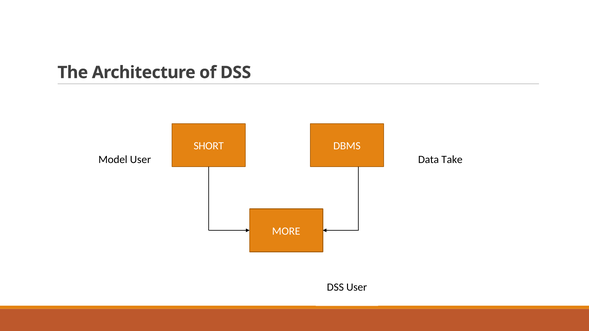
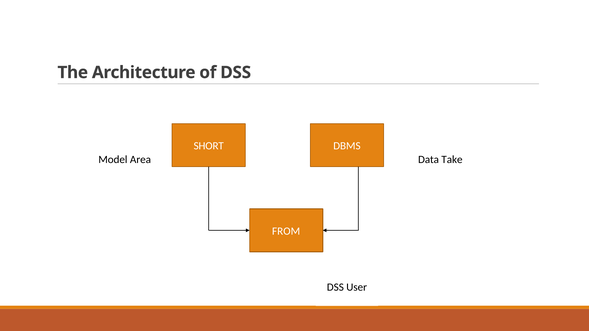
Model User: User -> Area (140, 160)
MORE: MORE -> FROM (286, 231)
